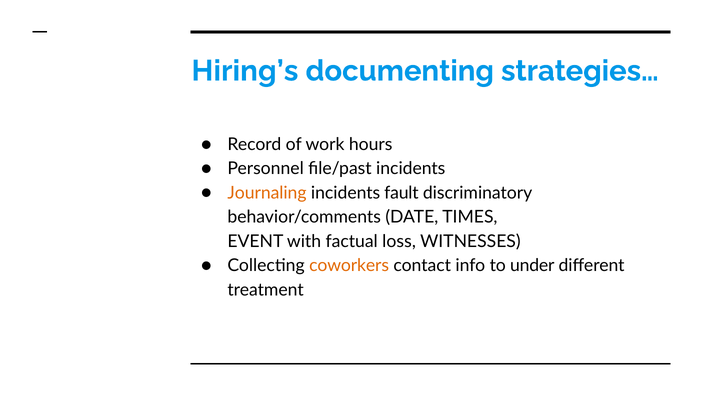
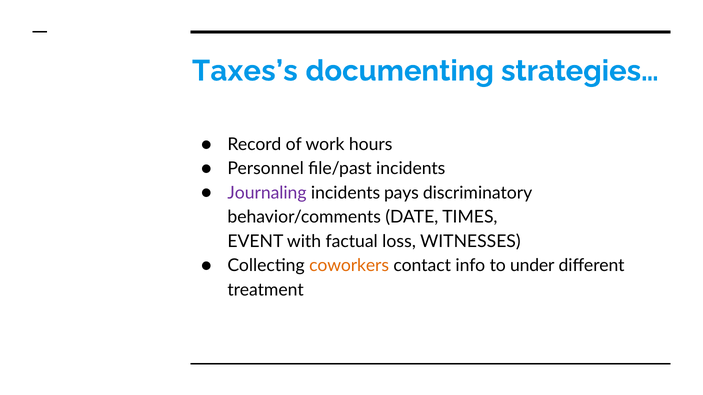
Hiring’s: Hiring’s -> Taxes’s (245, 71)
Journaling colour: orange -> purple (267, 193)
fault: fault -> pays (401, 193)
